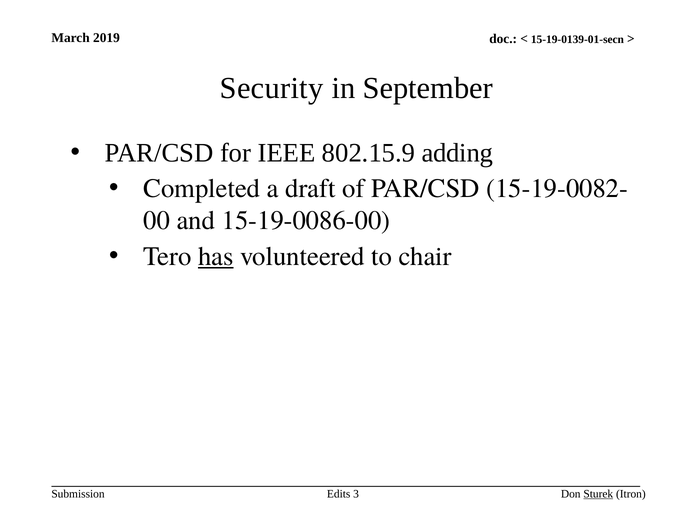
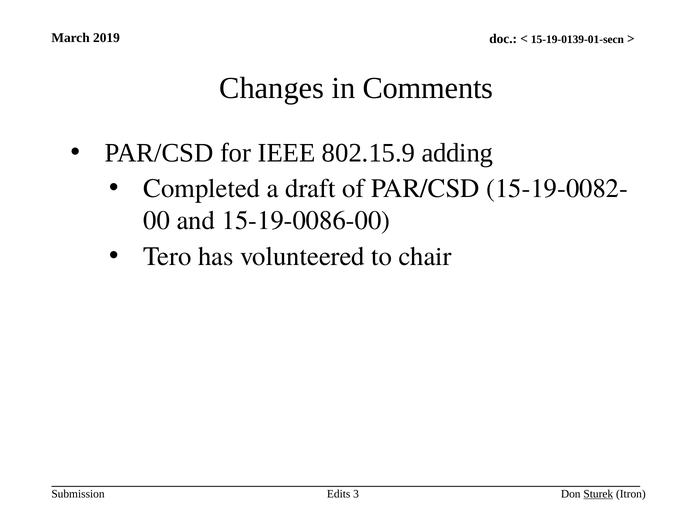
Security: Security -> Changes (272, 88)
September: September -> Comments (428, 88)
has underline: present -> none (216, 256)
